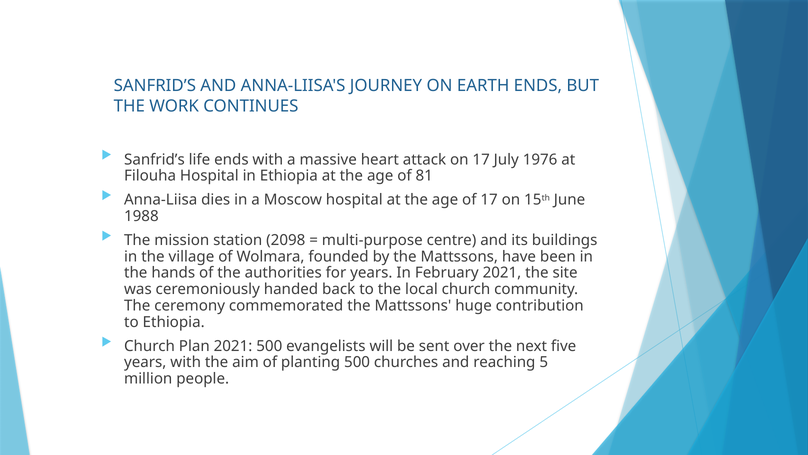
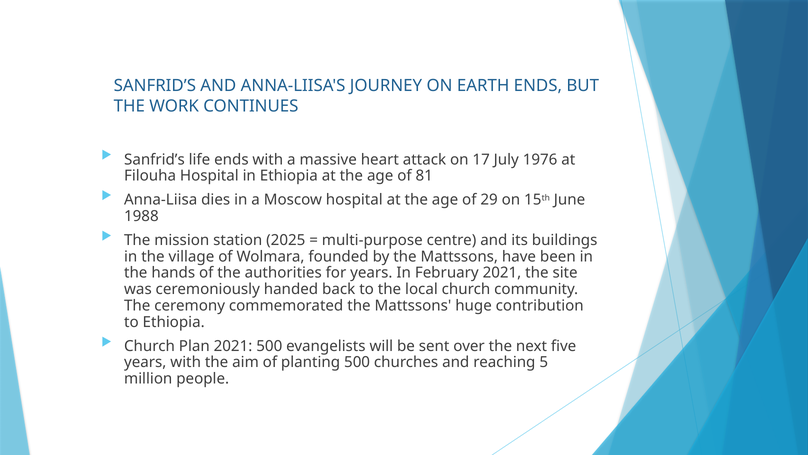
of 17: 17 -> 29 (489, 200)
2098: 2098 -> 2025 (286, 240)
